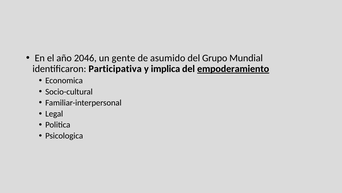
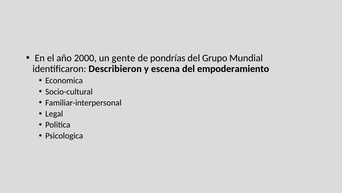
2046: 2046 -> 2000 (85, 58)
asumido: asumido -> pondrías (168, 58)
Participativa: Participativa -> Describieron (115, 69)
implica: implica -> escena (165, 69)
empoderamiento underline: present -> none (233, 69)
